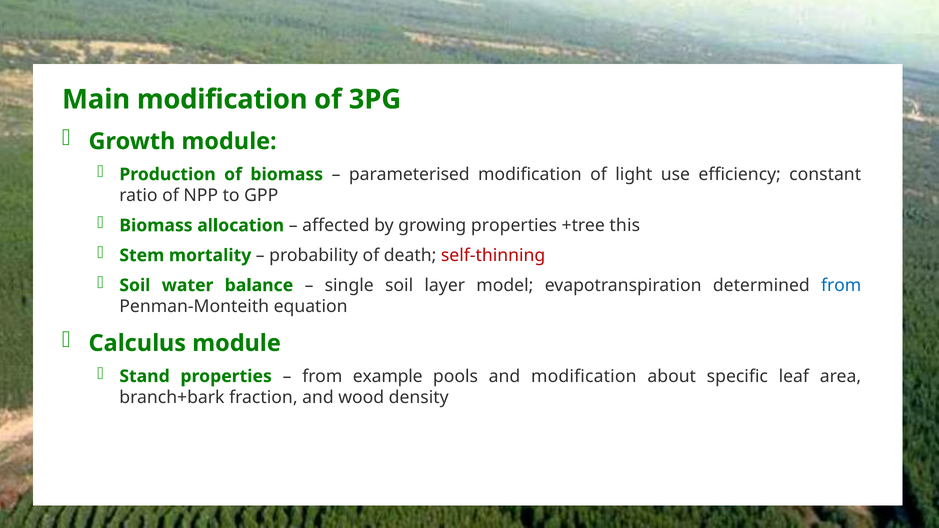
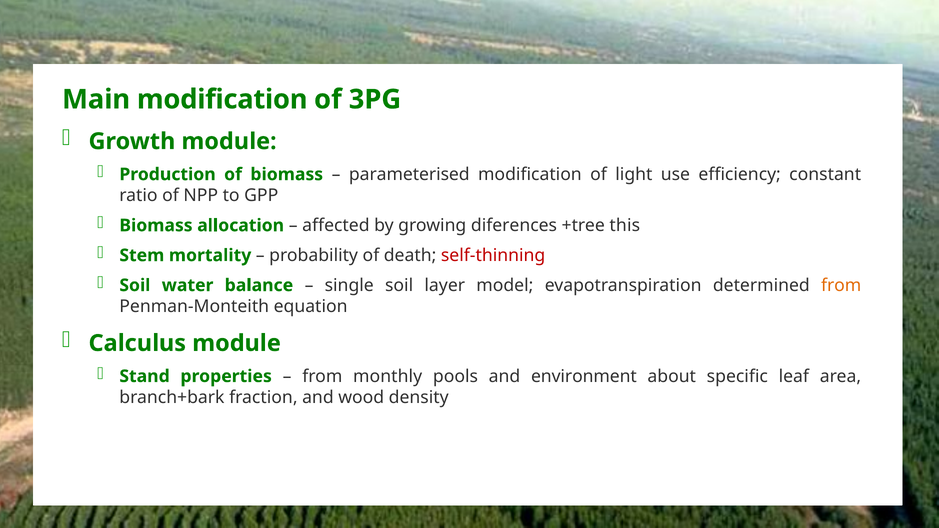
growing properties: properties -> diferences (514, 226)
from colour: blue -> orange (841, 285)
example: example -> monthly (388, 376)
and modification: modification -> environment (584, 376)
